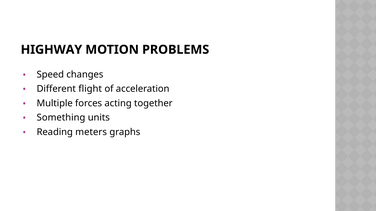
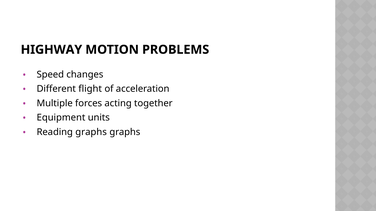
Something: Something -> Equipment (61, 118)
Reading meters: meters -> graphs (91, 132)
